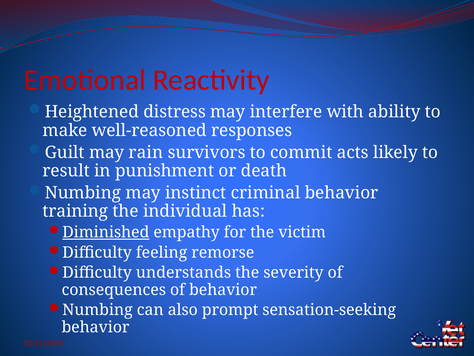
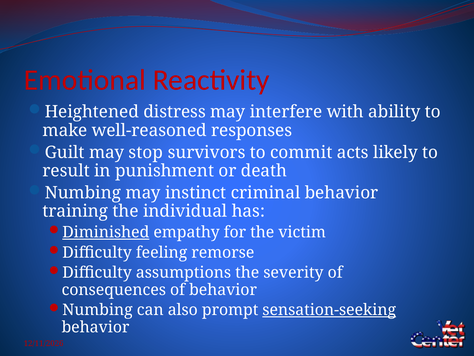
rain: rain -> stop (146, 152)
understands: understands -> assumptions (183, 272)
sensation-seeking underline: none -> present (329, 310)
